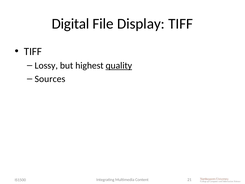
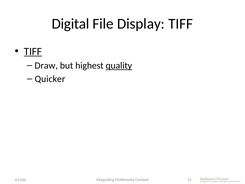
TIFF underline: none -> present (33, 51)
Lossy: Lossy -> Draw (46, 65)
Sources: Sources -> Quicker (50, 79)
